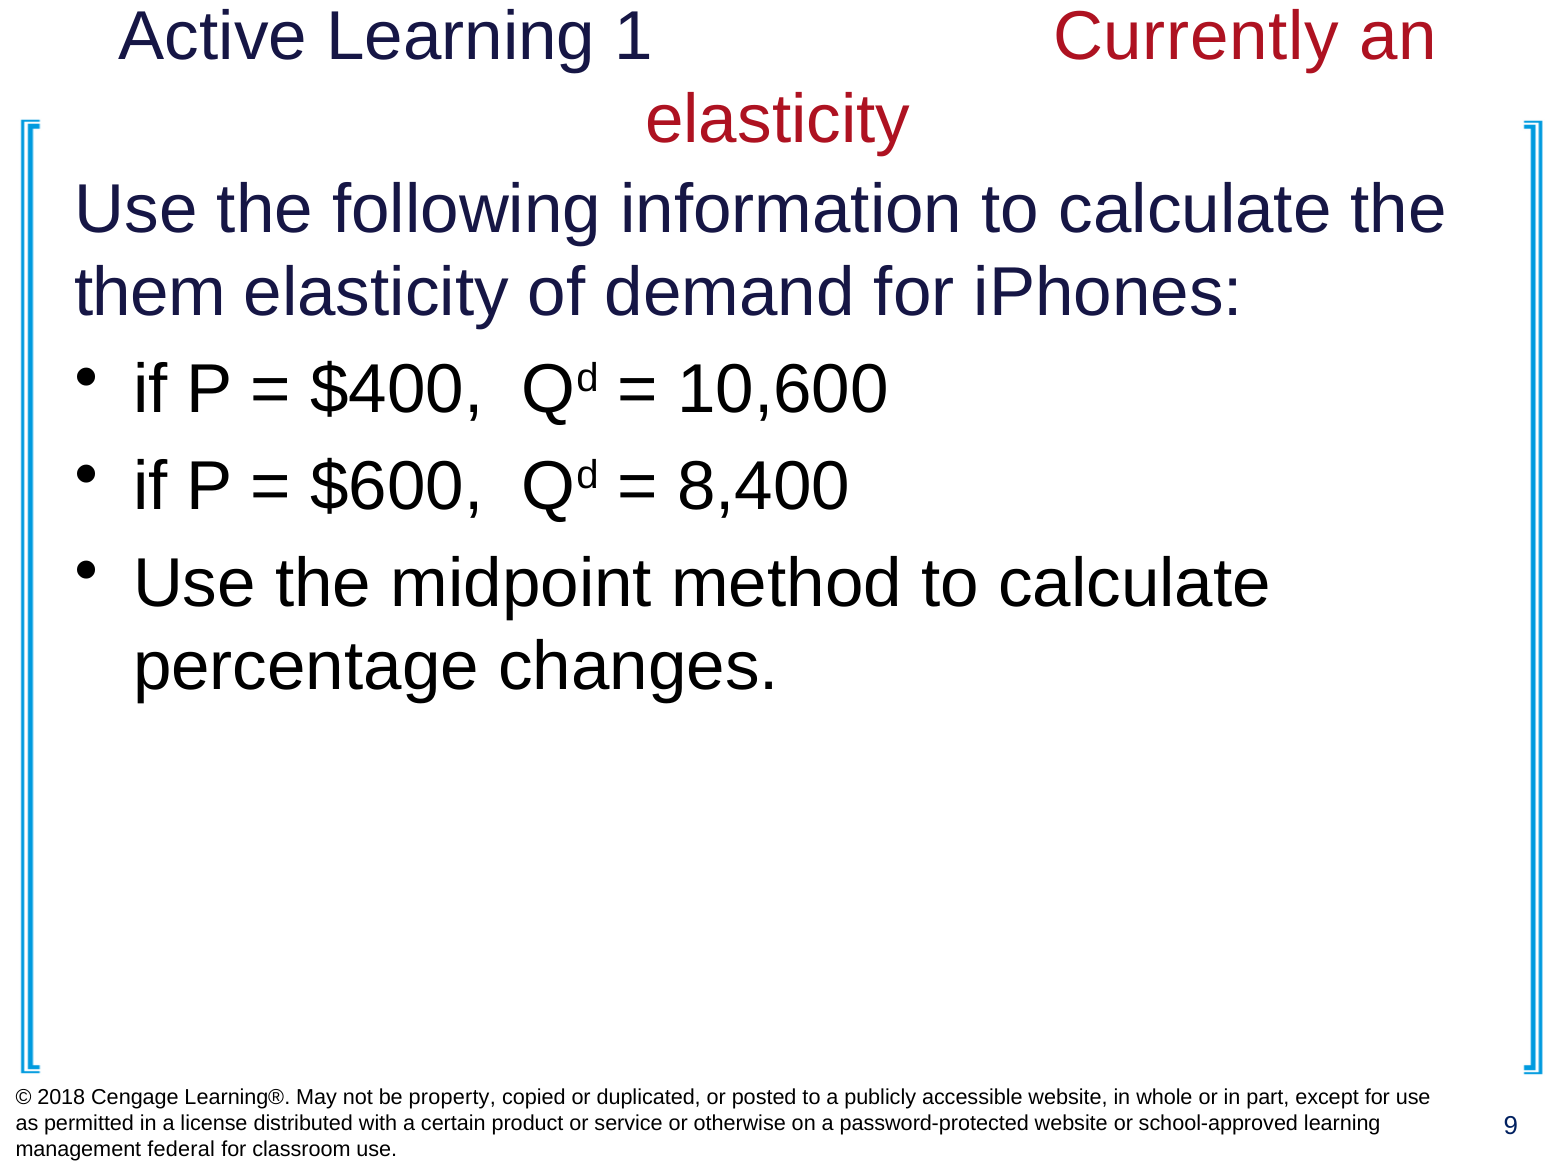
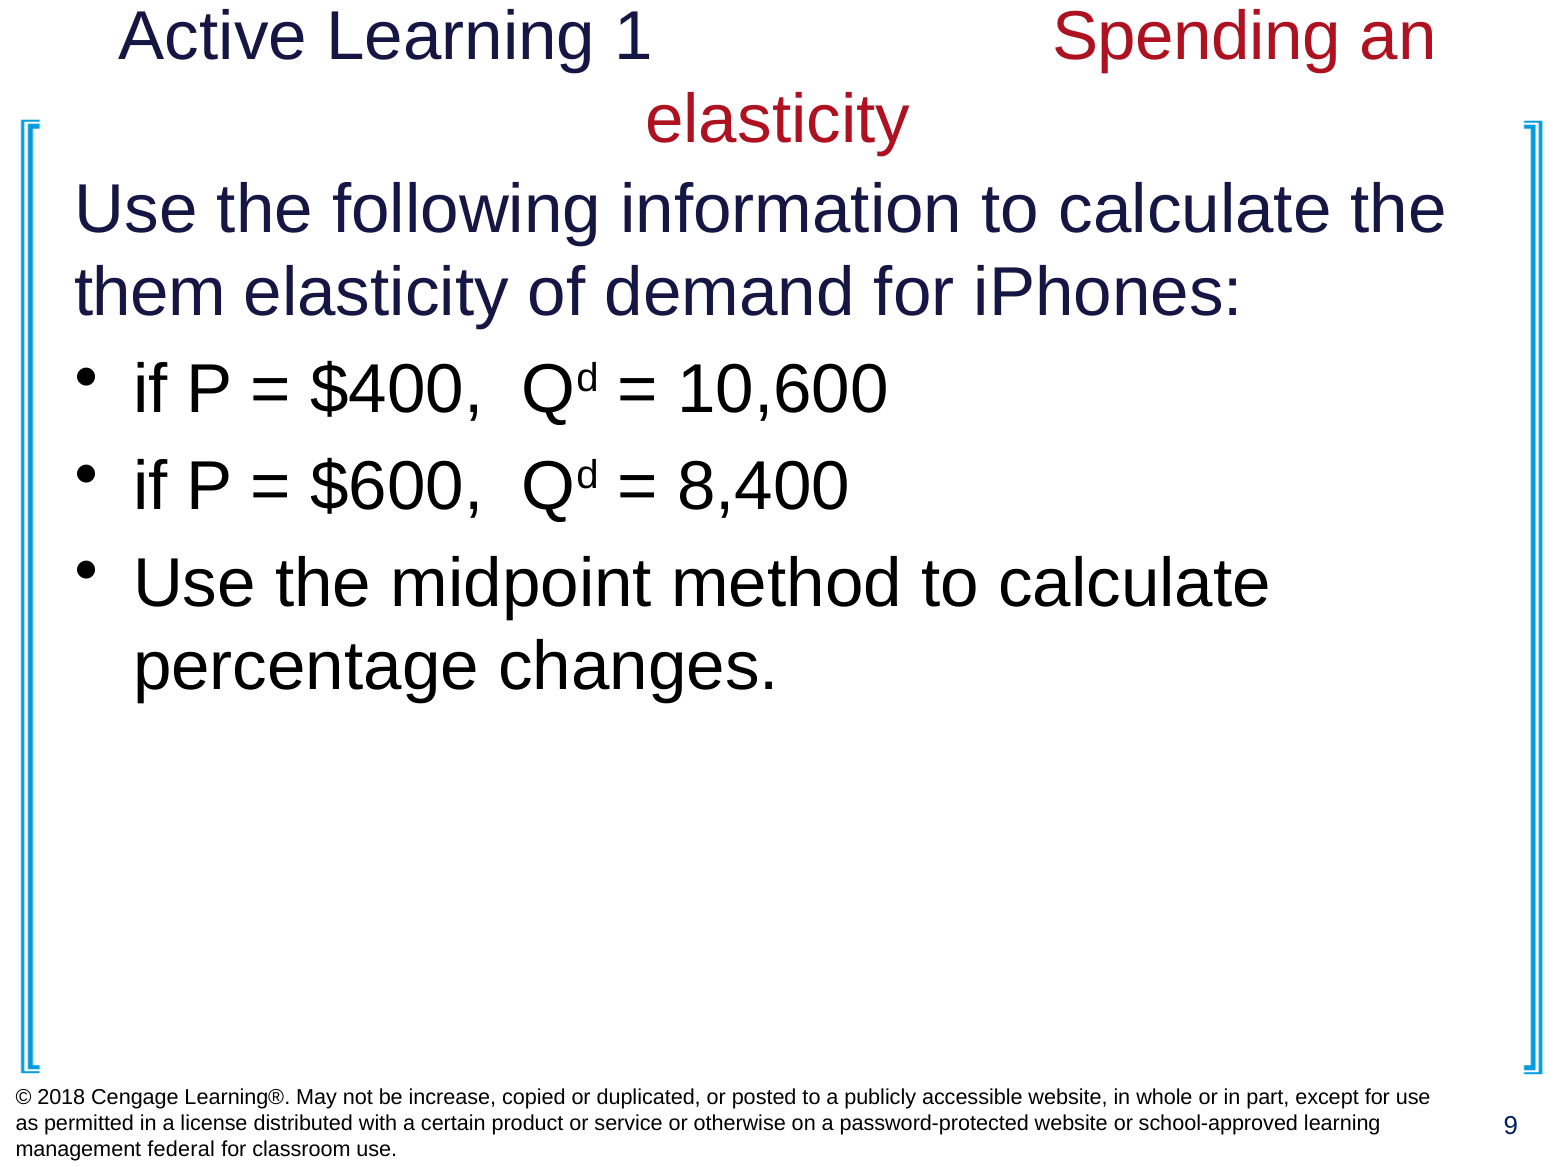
Currently: Currently -> Spending (1197, 37)
property: property -> increase (452, 1097)
